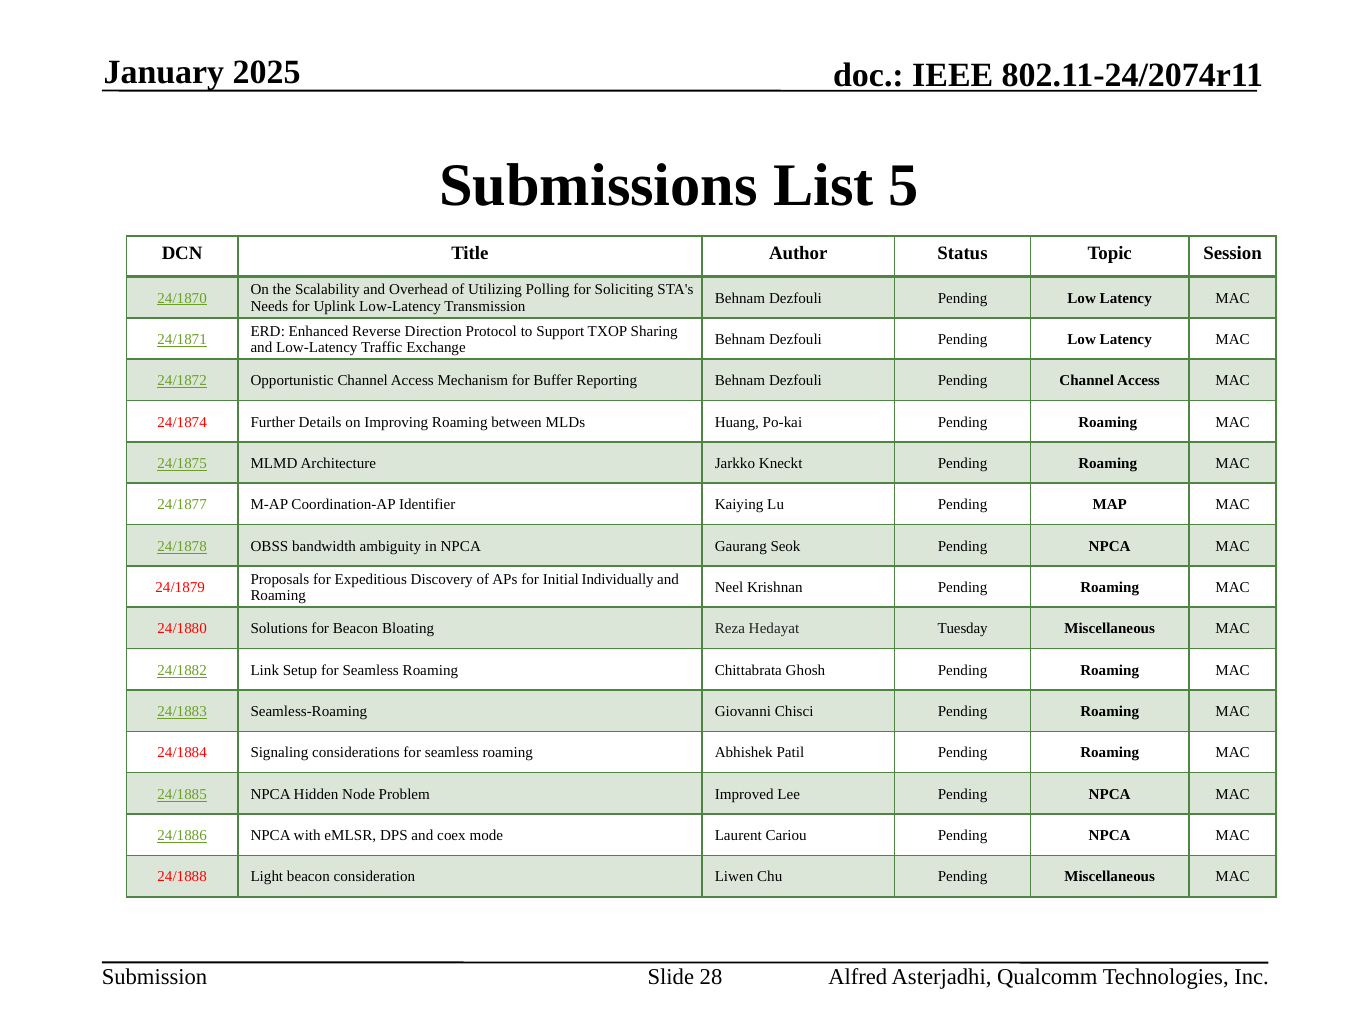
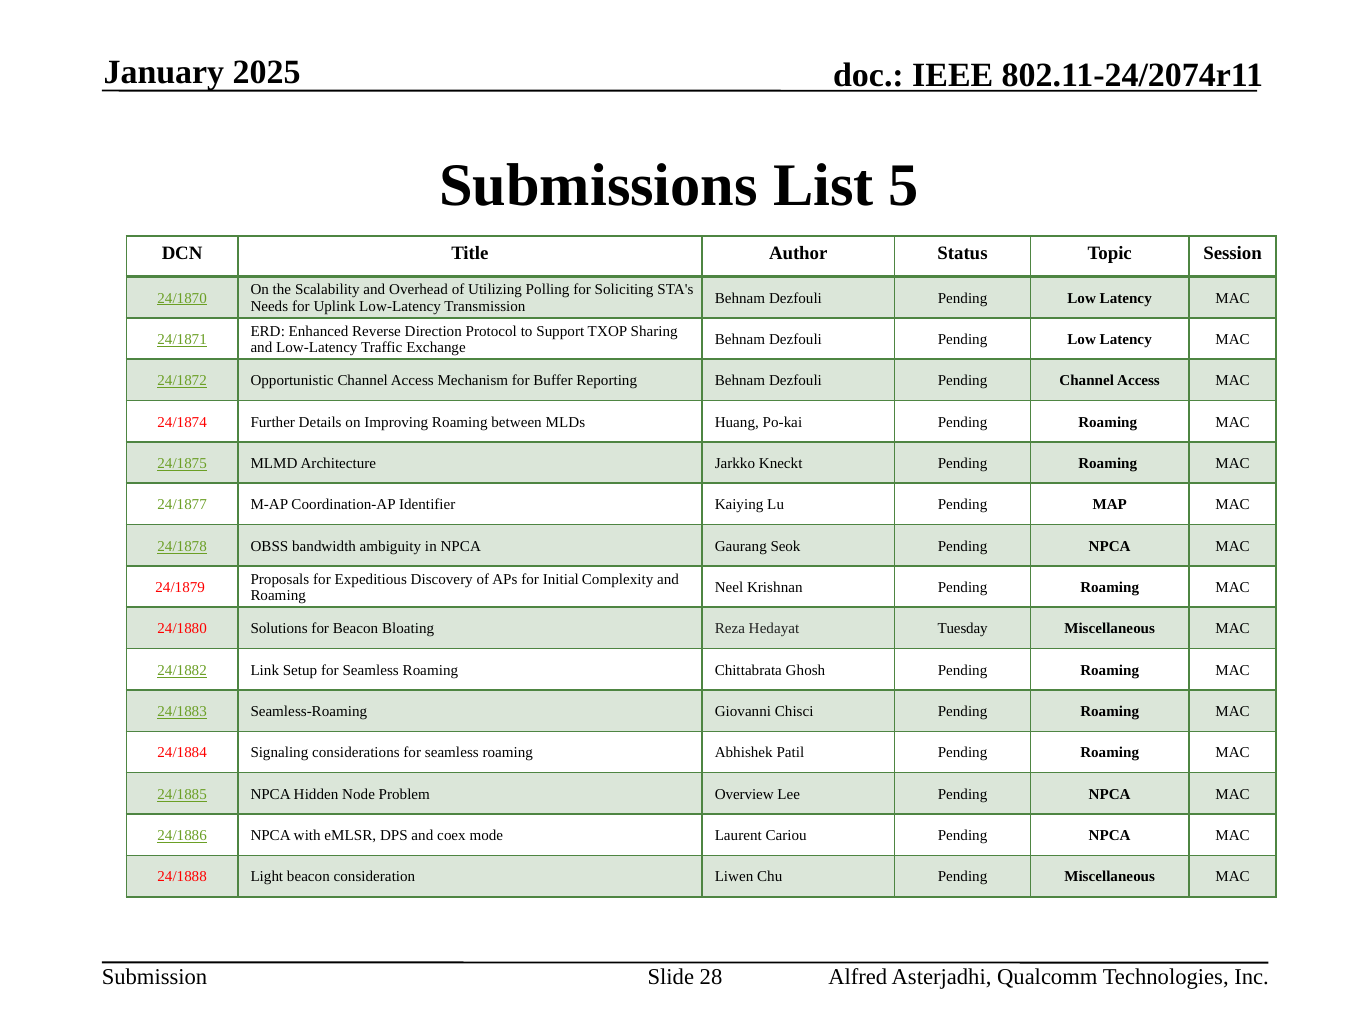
Individually: Individually -> Complexity (618, 579)
Improved: Improved -> Overview (744, 794)
